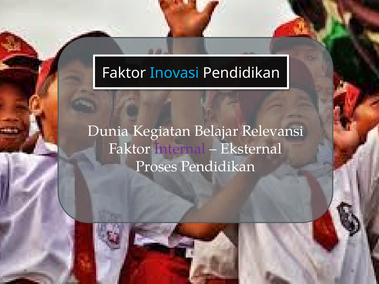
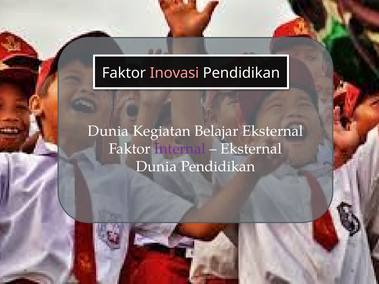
Inovasi colour: light blue -> pink (174, 73)
Belajar Relevansi: Relevansi -> Eksternal (273, 131)
Proses: Proses -> Dunia (156, 167)
